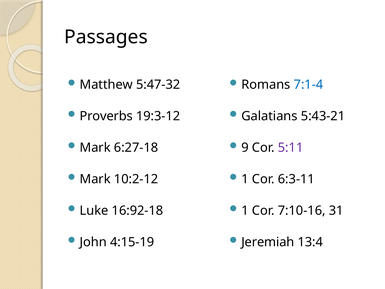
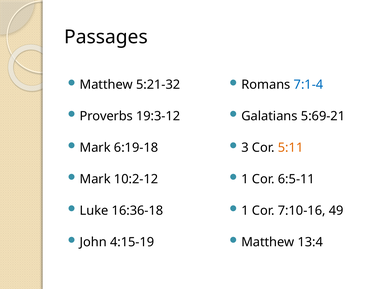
5:47-32: 5:47-32 -> 5:21-32 (158, 85)
5:43-21: 5:43-21 -> 5:69-21 (323, 116)
6:27-18: 6:27-18 -> 6:19-18 (136, 148)
9: 9 -> 3 (245, 148)
5:11 colour: purple -> orange (291, 148)
6:3-11: 6:3-11 -> 6:5-11 (296, 179)
16:92-18: 16:92-18 -> 16:36-18 (137, 210)
31: 31 -> 49 (336, 210)
Jeremiah: Jeremiah -> Matthew (268, 242)
